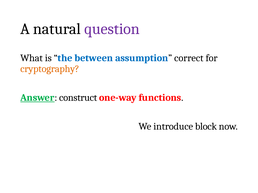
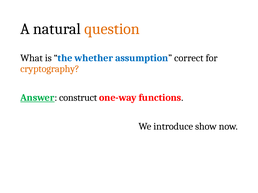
question colour: purple -> orange (112, 29)
between: between -> whether (94, 58)
block: block -> show (206, 127)
